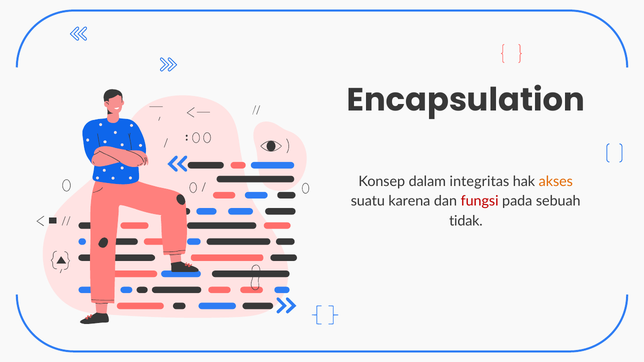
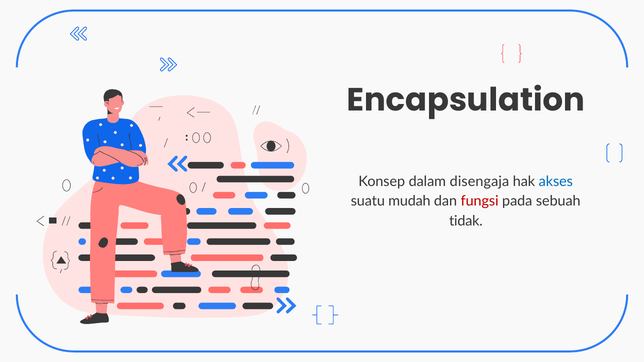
integritas: integritas -> disengaja (479, 182)
akses colour: orange -> blue (556, 182)
karena: karena -> mudah (409, 201)
